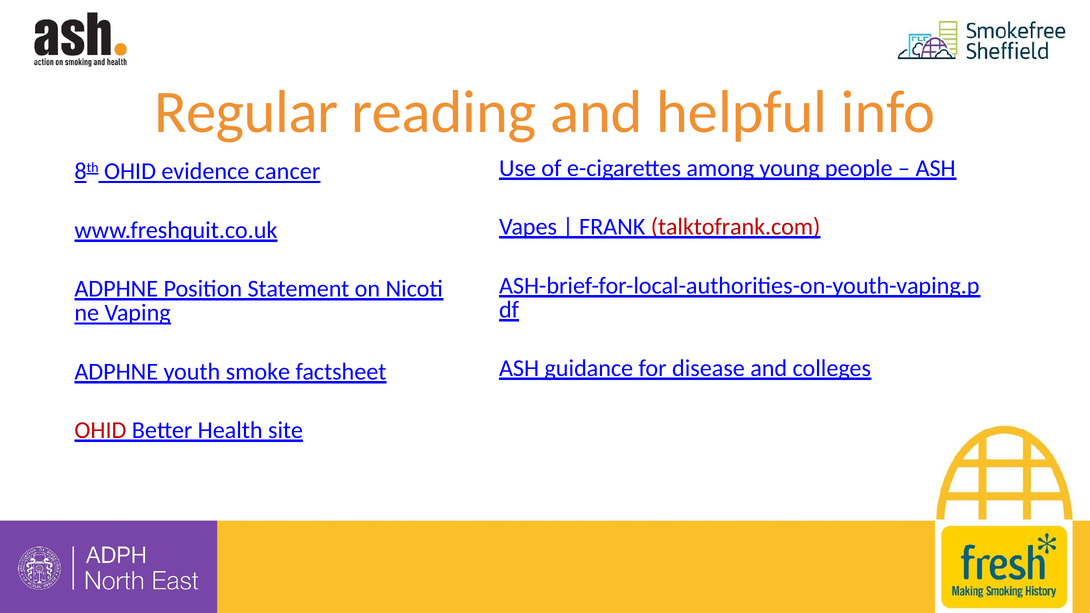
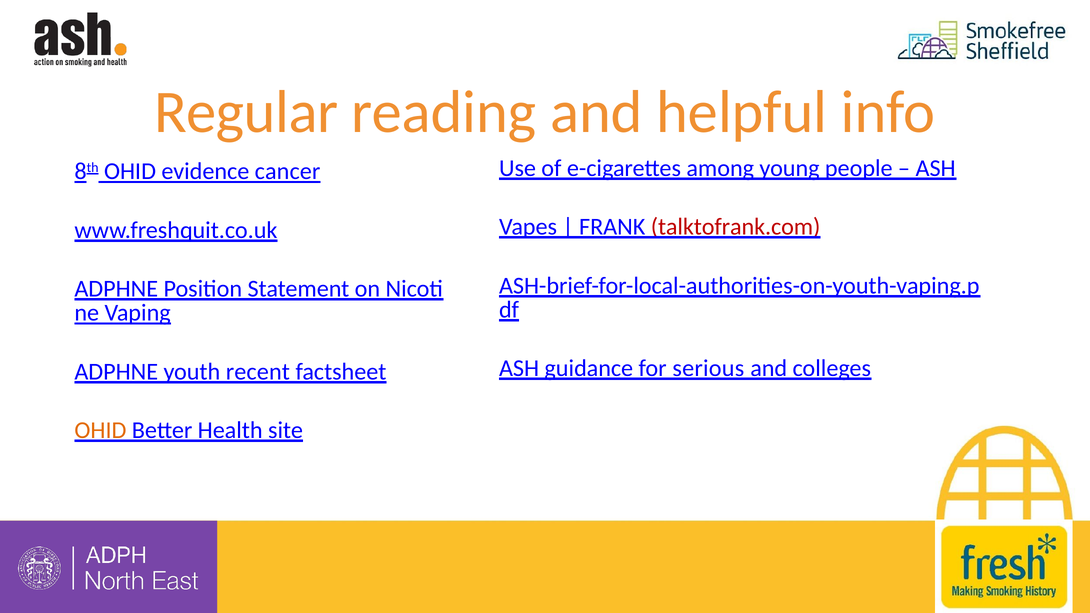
disease: disease -> serious (708, 368)
smoke: smoke -> recent (258, 372)
OHID colour: red -> orange (100, 430)
